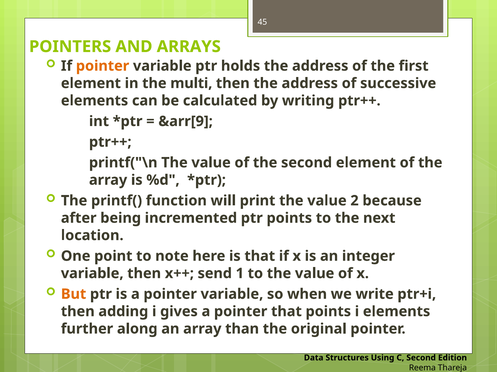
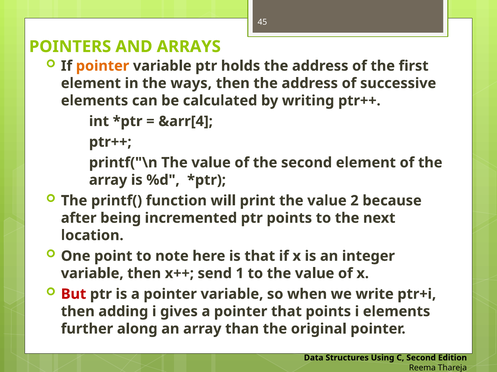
multi: multi -> ways (191, 83)
&arr[9: &arr[9 -> &arr[4 (186, 122)
But colour: orange -> red (74, 295)
